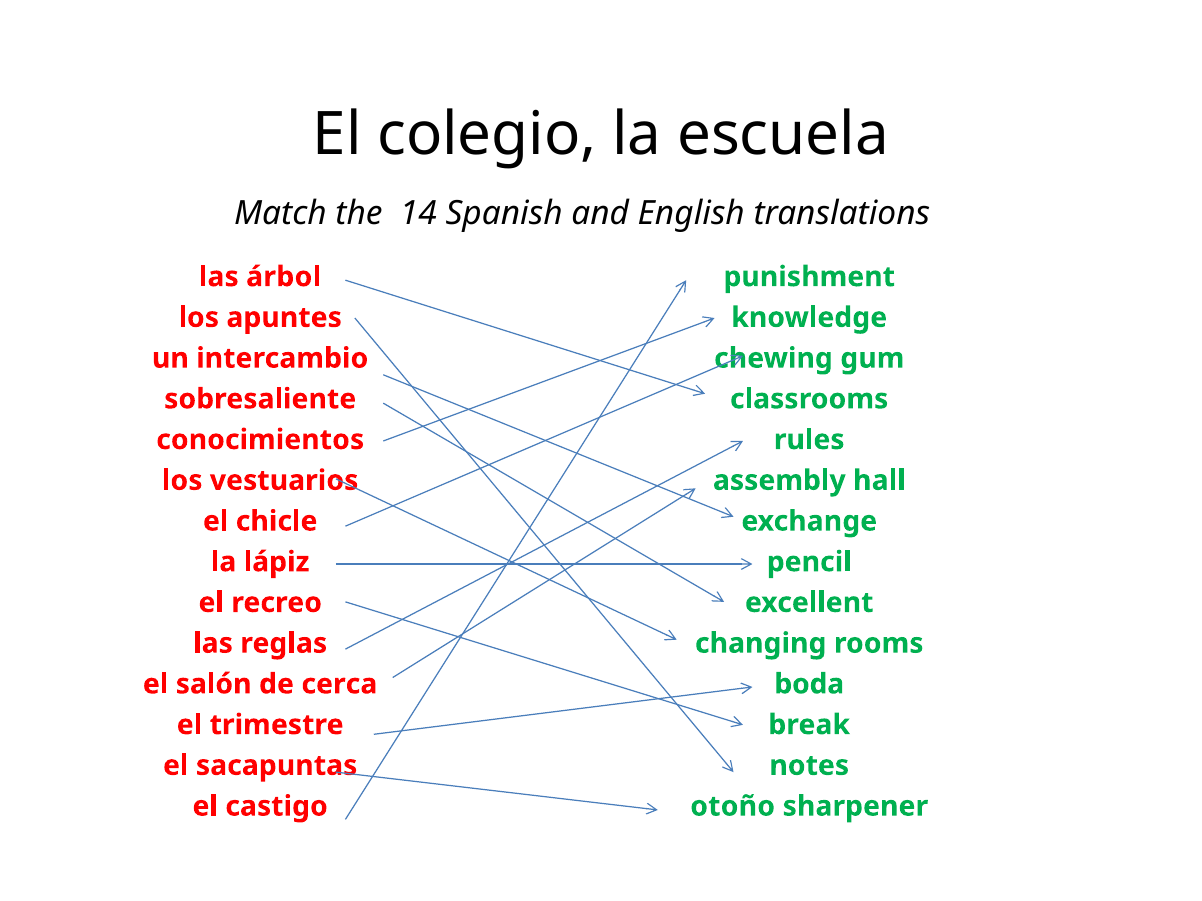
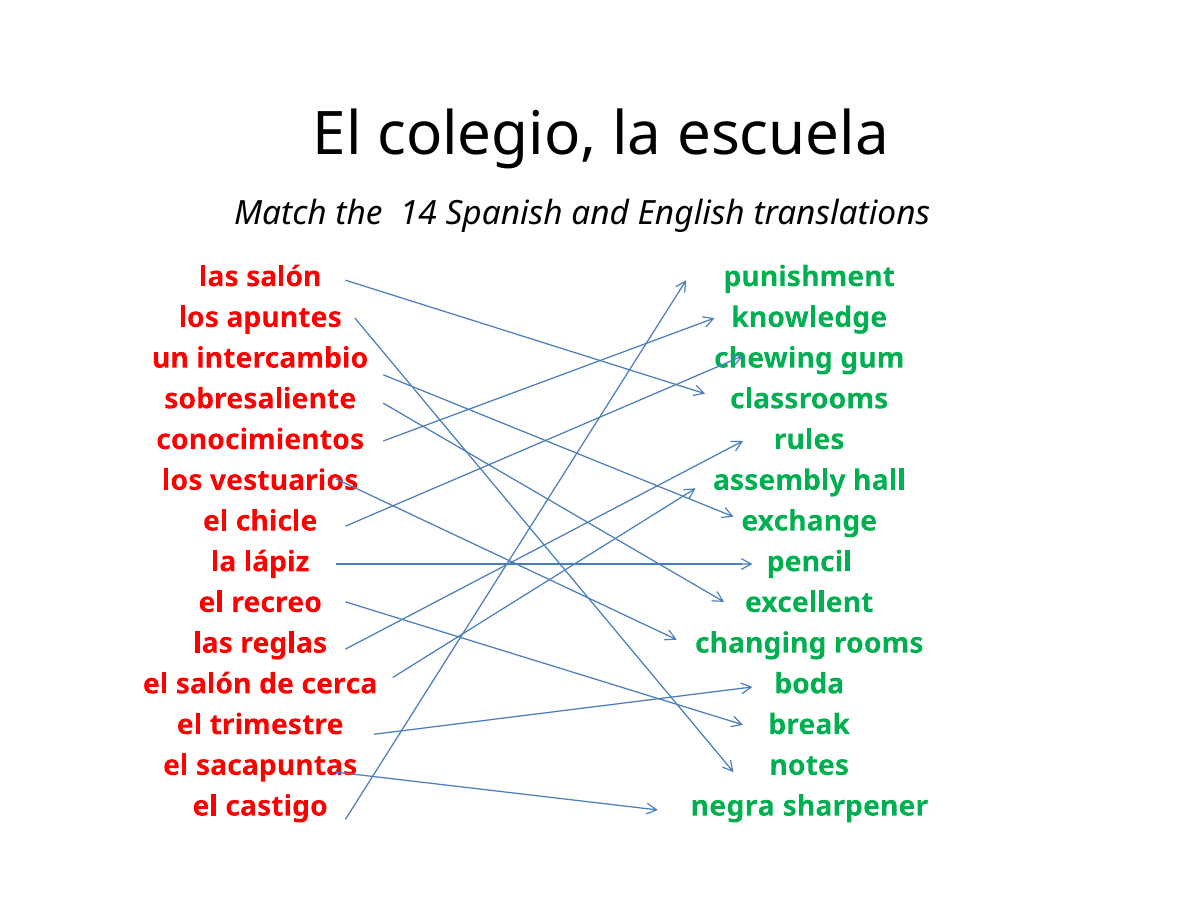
las árbol: árbol -> salón (284, 277)
otoño: otoño -> negra (733, 807)
